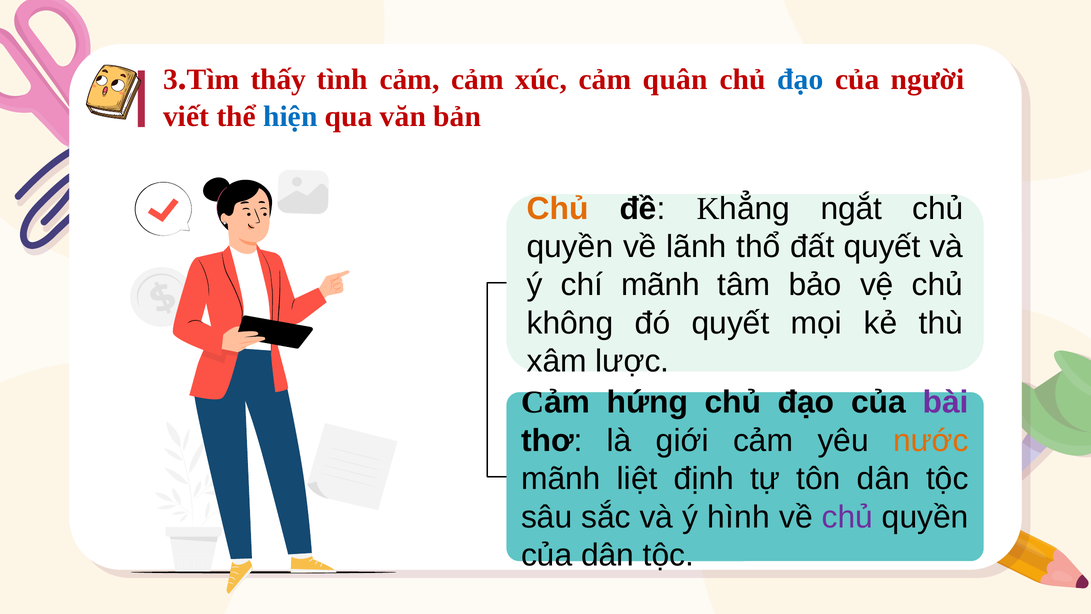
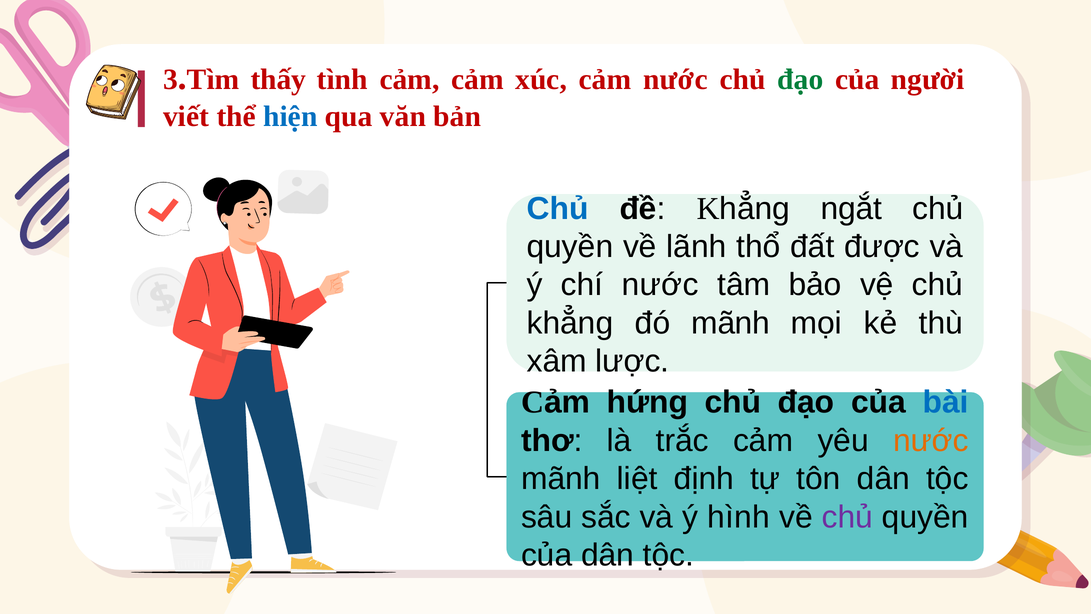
cảm quân: quân -> nước (675, 80)
đạo colour: blue -> green (800, 80)
Chủ colour: orange -> blue (558, 208)
đất quyết: quyết -> được (882, 247)
chí mãnh: mãnh -> nước (660, 285)
không: không -> khẳng (570, 323)
đó quyết: quyết -> mãnh (731, 323)
bài colour: purple -> blue (946, 402)
giới: giới -> trắc (682, 440)
